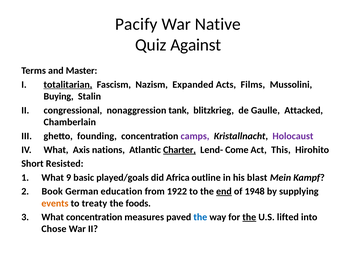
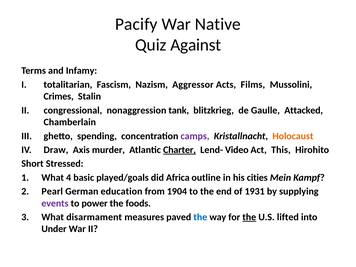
Master: Master -> Infamy (81, 71)
totalitarian underline: present -> none (68, 85)
Expanded: Expanded -> Aggressor (193, 85)
Buying: Buying -> Crimes (59, 96)
founding: founding -> spending (97, 136)
Holocaust colour: purple -> orange (293, 136)
What: What -> Draw (56, 150)
nations: nations -> murder (108, 150)
Come: Come -> Video (237, 150)
Resisted: Resisted -> Stressed (65, 164)
9: 9 -> 4 (69, 178)
blast: blast -> cities (257, 178)
Book: Book -> Pearl (52, 191)
1922: 1922 -> 1904 (177, 191)
end underline: present -> none (224, 191)
1948: 1948 -> 1931 (255, 191)
events colour: orange -> purple (55, 203)
treaty: treaty -> power (95, 203)
What concentration: concentration -> disarmament (94, 217)
Chose: Chose -> Under (54, 229)
